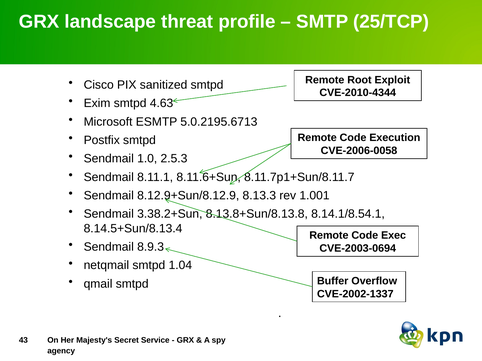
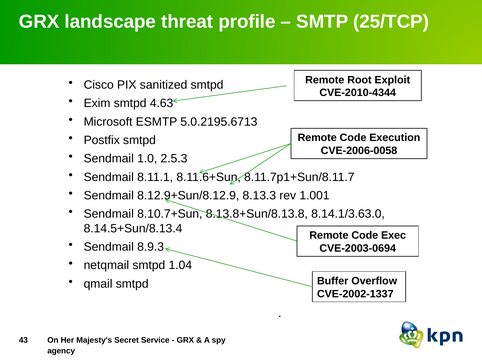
3.38.2+Sun: 3.38.2+Sun -> 8.10.7+Sun (170, 214)
8.14.1/8.54.1: 8.14.1/8.54.1 -> 8.14.1/3.63.0 (348, 214)
